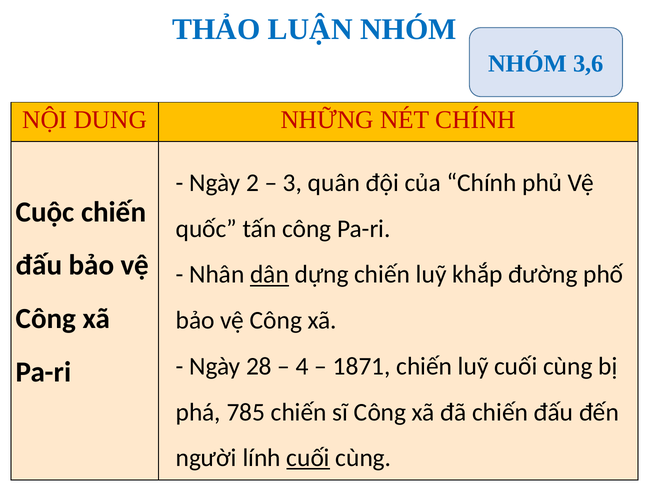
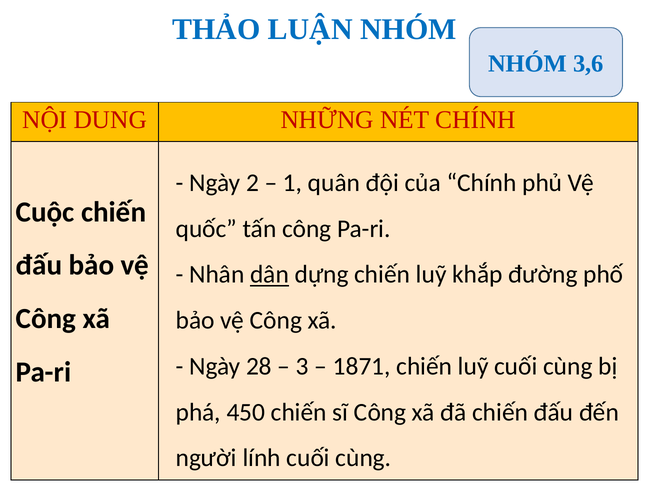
3: 3 -> 1 (293, 183)
4: 4 -> 3 (302, 366)
785: 785 -> 450 (246, 412)
cuối underline: present -> none (308, 458)
